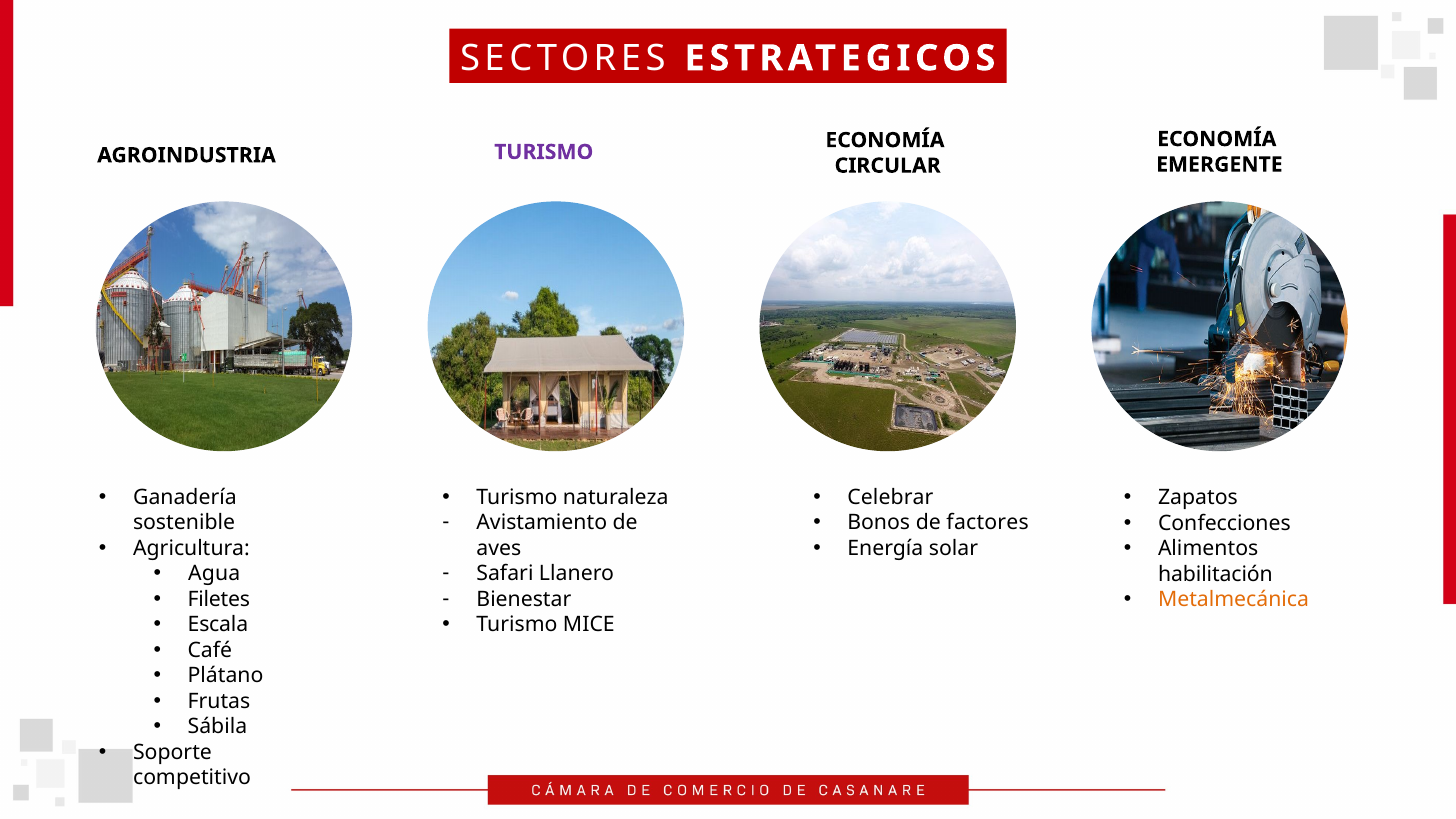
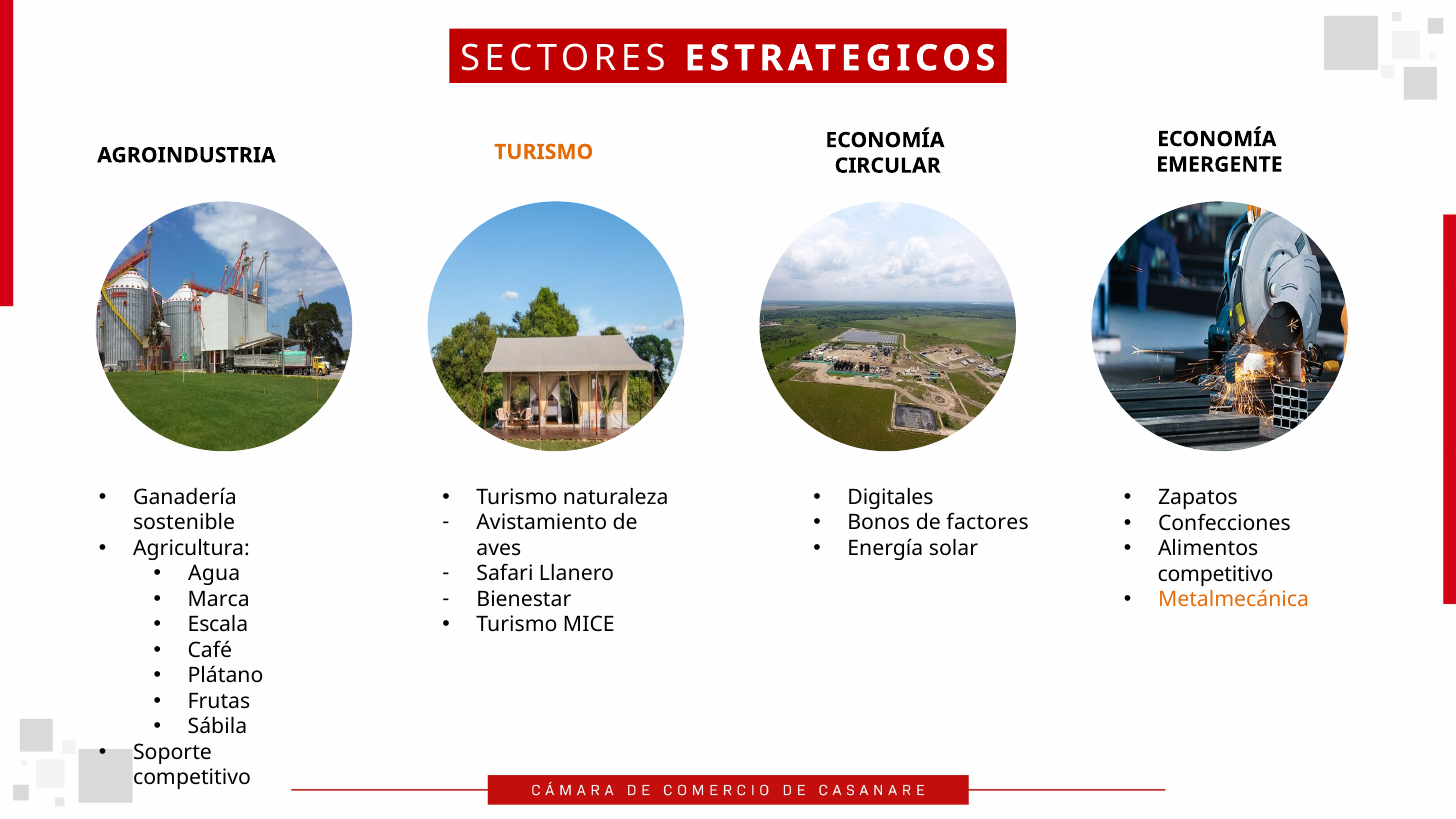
TURISMO colour: purple -> orange (544, 152)
Celebrar: Celebrar -> Digitales (890, 497)
habilitación: habilitación -> competitivo (1215, 574)
Filetes: Filetes -> Marca (219, 599)
